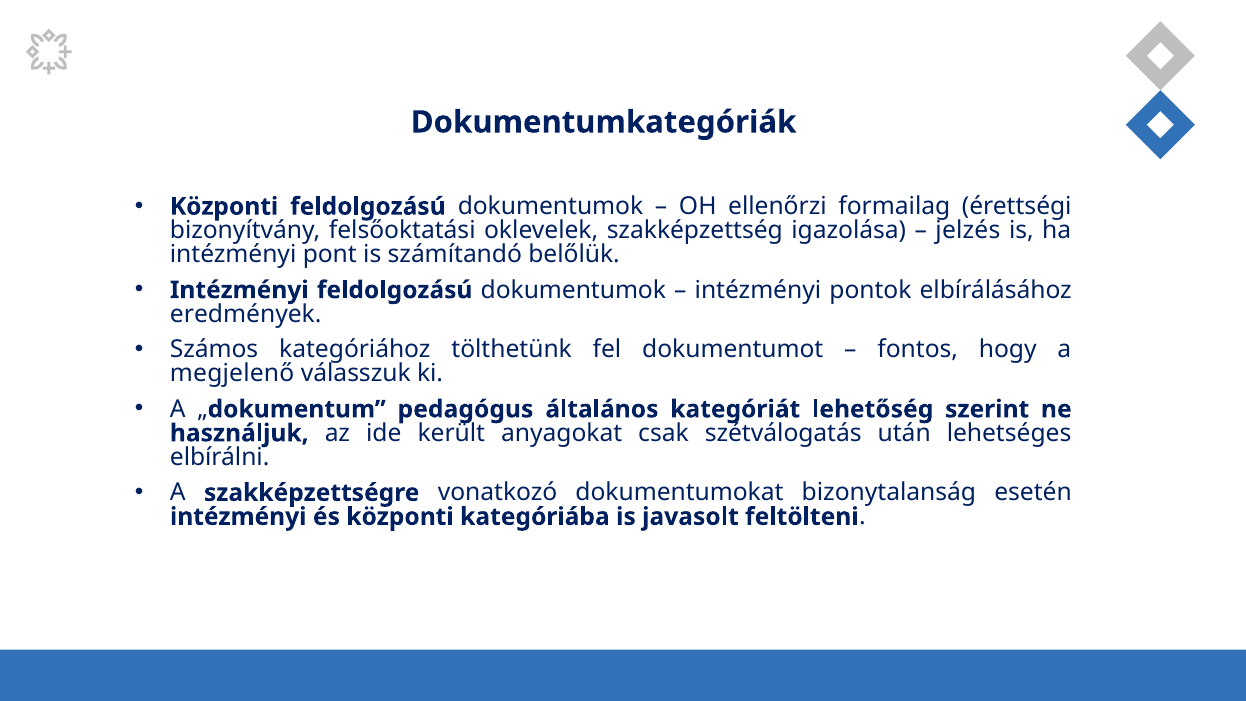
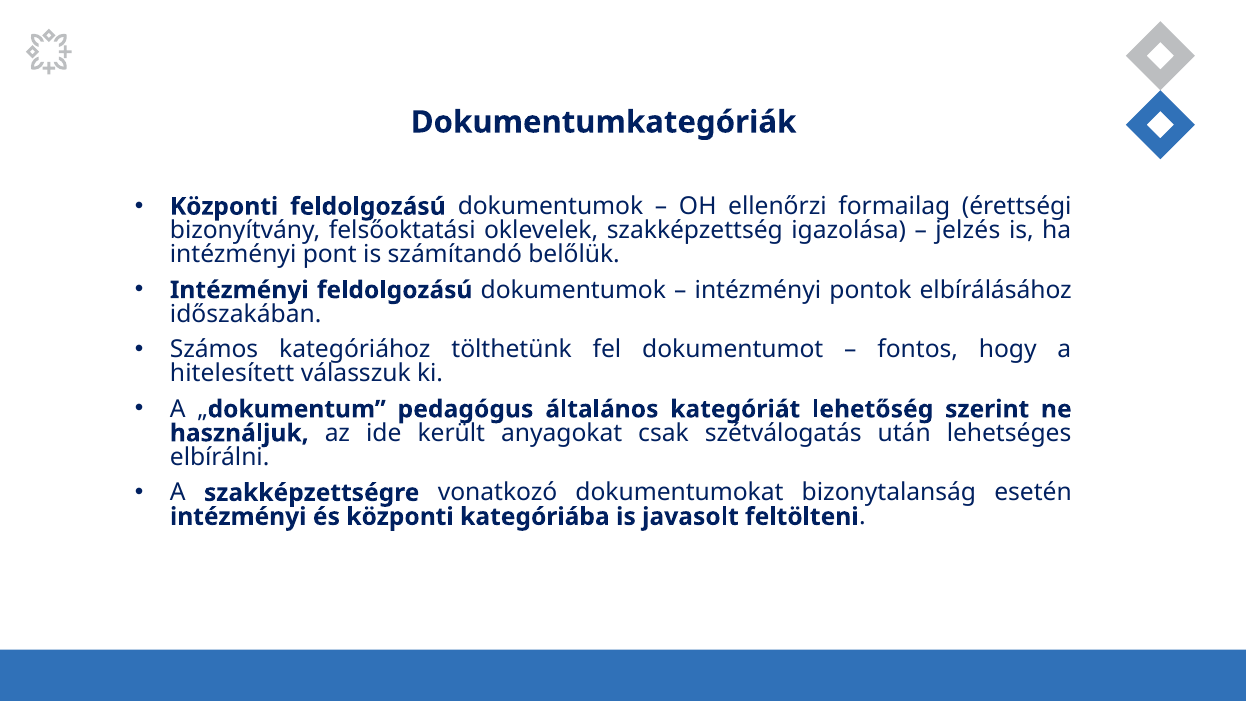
eredmények: eredmények -> időszakában (246, 314)
megjelenő: megjelenő -> hitelesített (232, 374)
